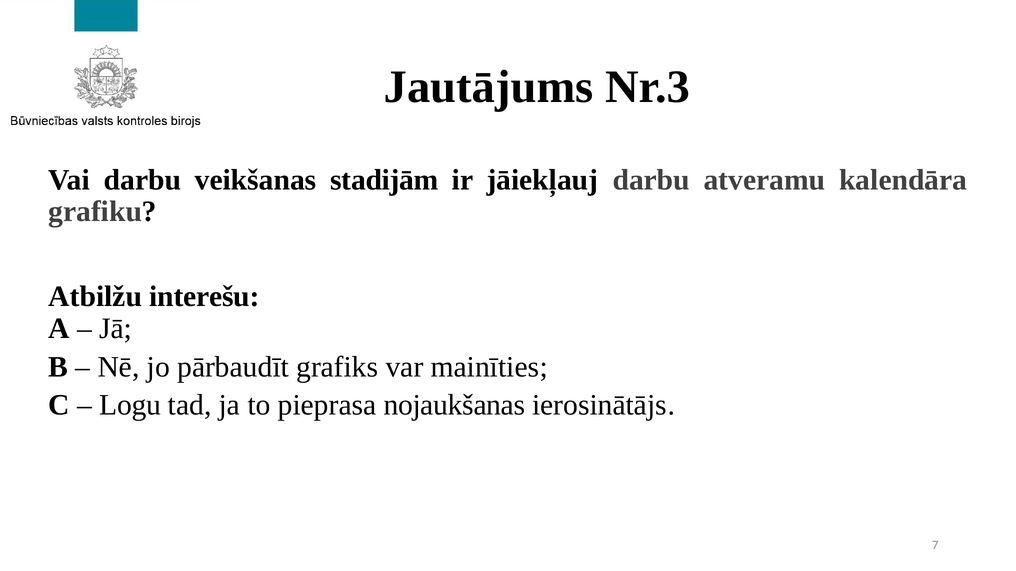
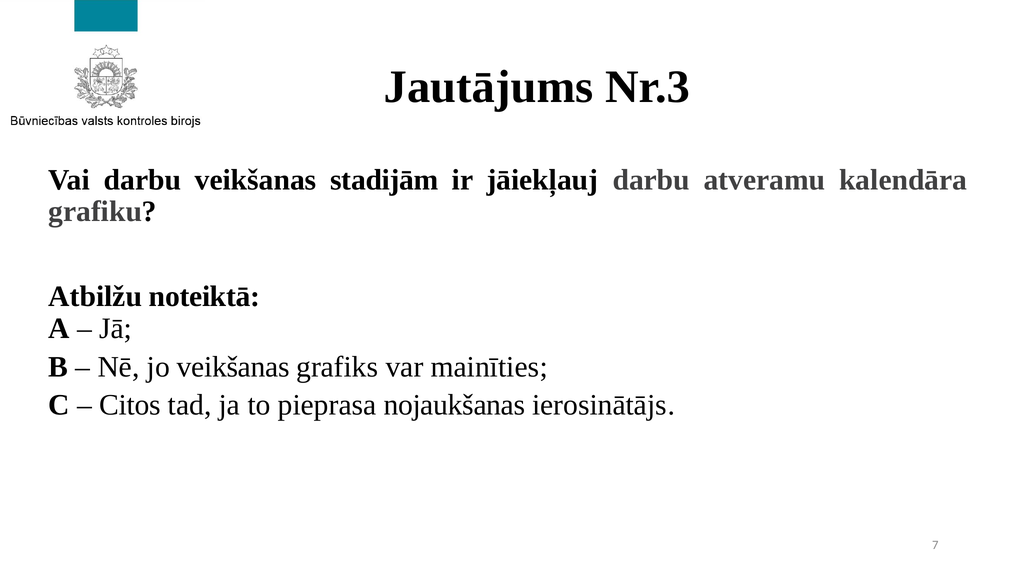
interešu: interešu -> noteiktā (204, 297)
jo pārbaudīt: pārbaudīt -> veikšanas (233, 367)
Logu: Logu -> Citos (130, 405)
